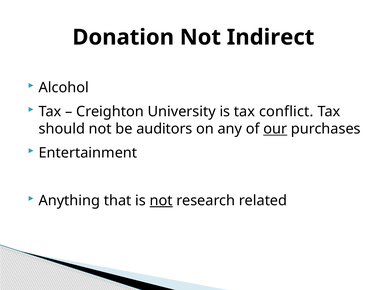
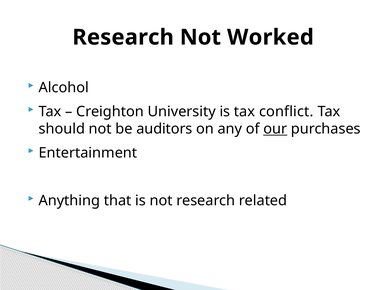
Donation: Donation -> Research (123, 37)
Indirect: Indirect -> Worked (270, 37)
not underline: present -> none (161, 201)
